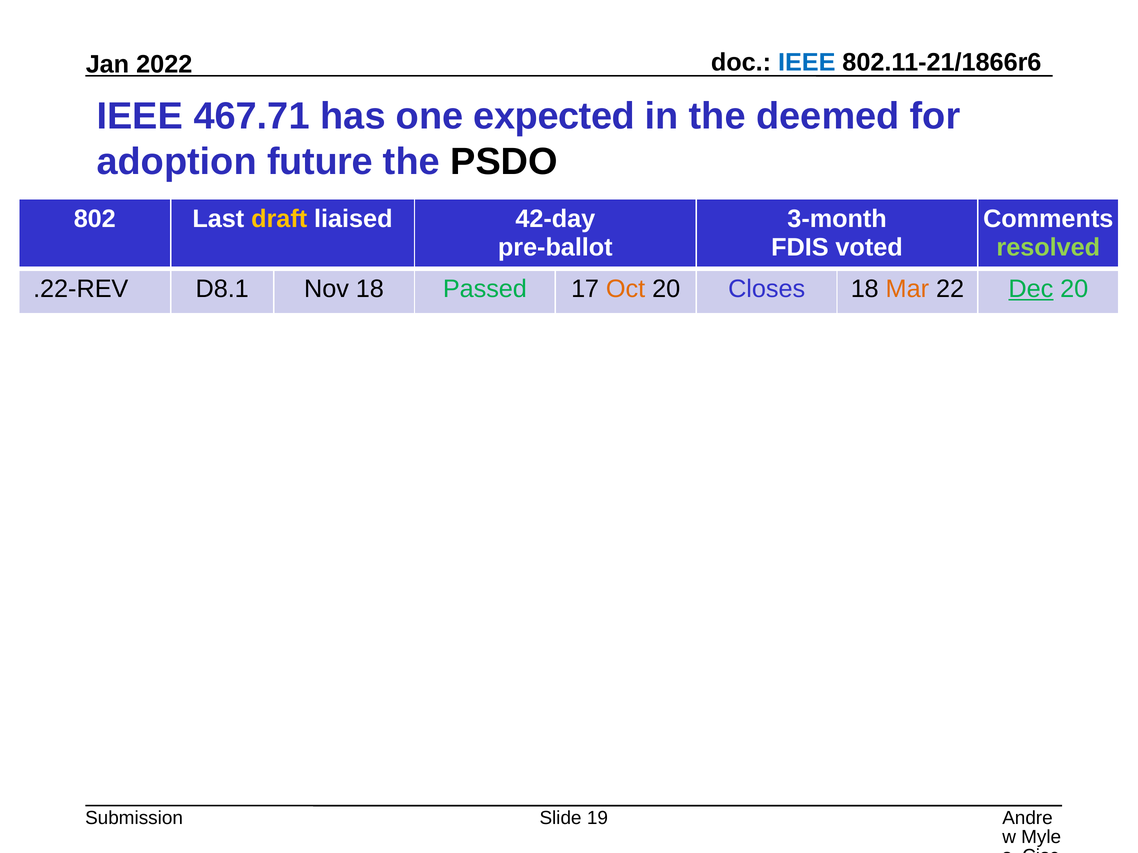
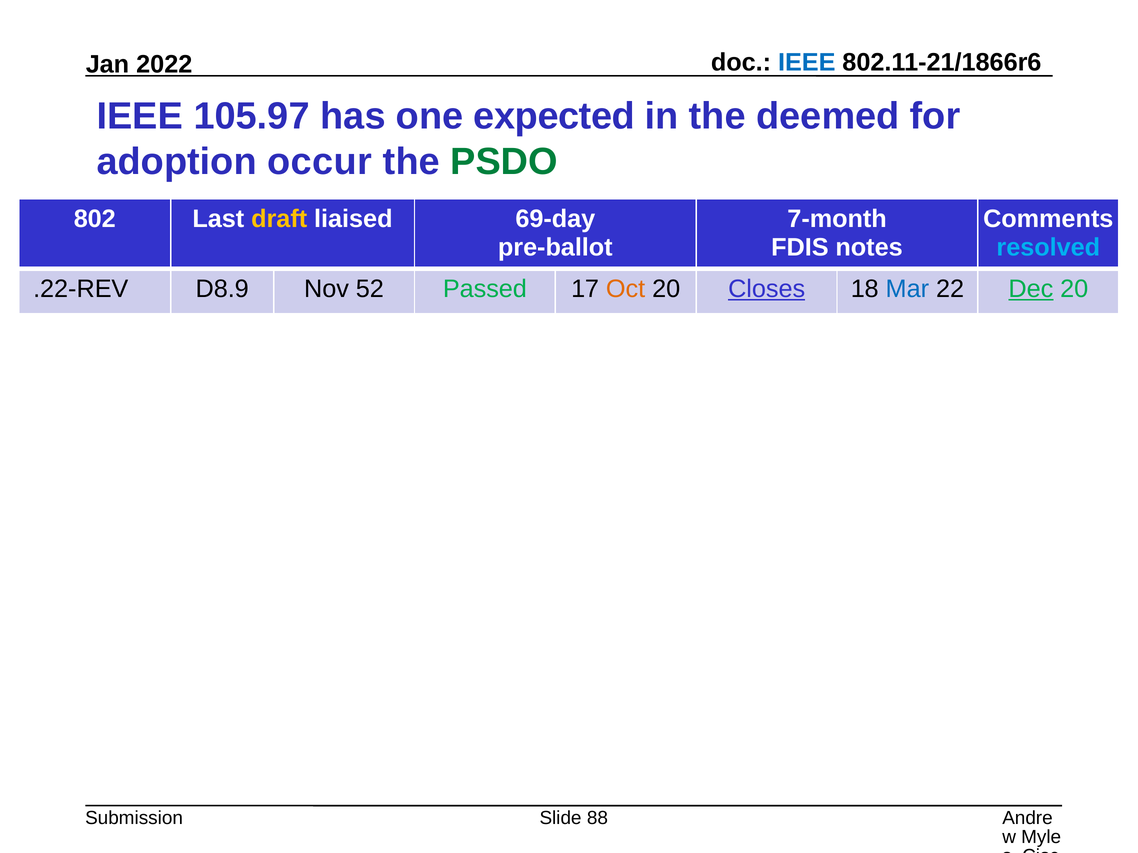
467.71: 467.71 -> 105.97 (252, 117)
future: future -> occur (320, 162)
PSDO colour: black -> green (504, 162)
42-day: 42-day -> 69-day (555, 219)
3-month: 3-month -> 7-month (837, 219)
voted: voted -> notes (869, 247)
resolved colour: light green -> light blue (1048, 247)
D8.1: D8.1 -> D8.9 (222, 289)
Nov 18: 18 -> 52 (370, 289)
Closes underline: none -> present (767, 289)
Mar colour: orange -> blue (907, 289)
19: 19 -> 88 (597, 819)
